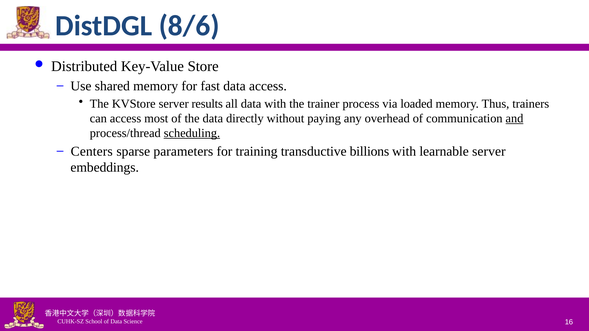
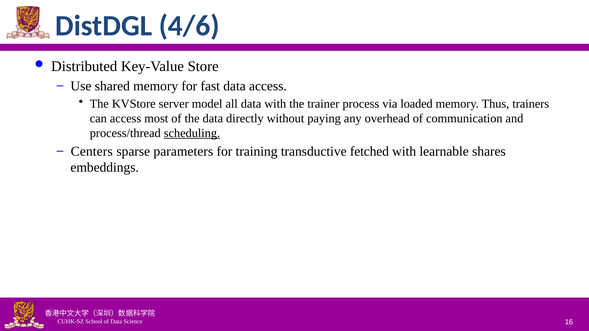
8/6: 8/6 -> 4/6 (189, 26)
results: results -> model (207, 104)
and underline: present -> none (514, 119)
billions: billions -> fetched (369, 151)
learnable server: server -> shares (489, 151)
